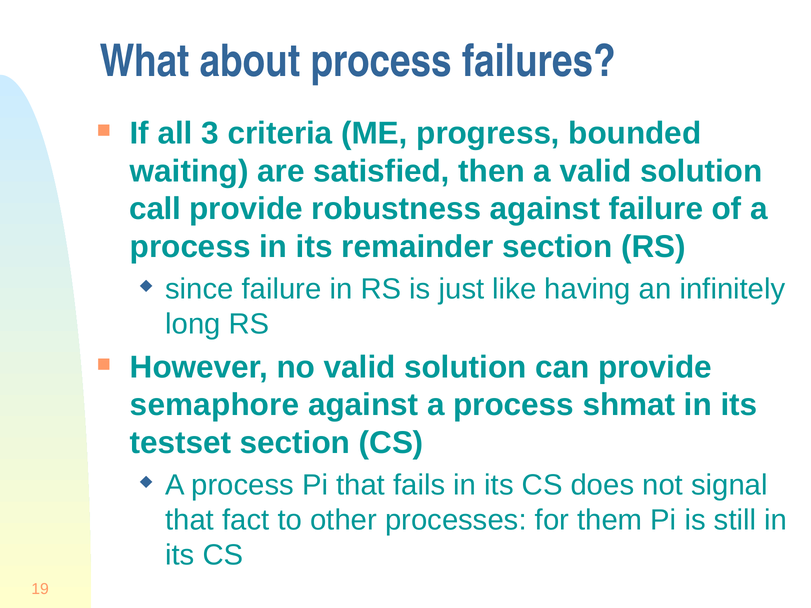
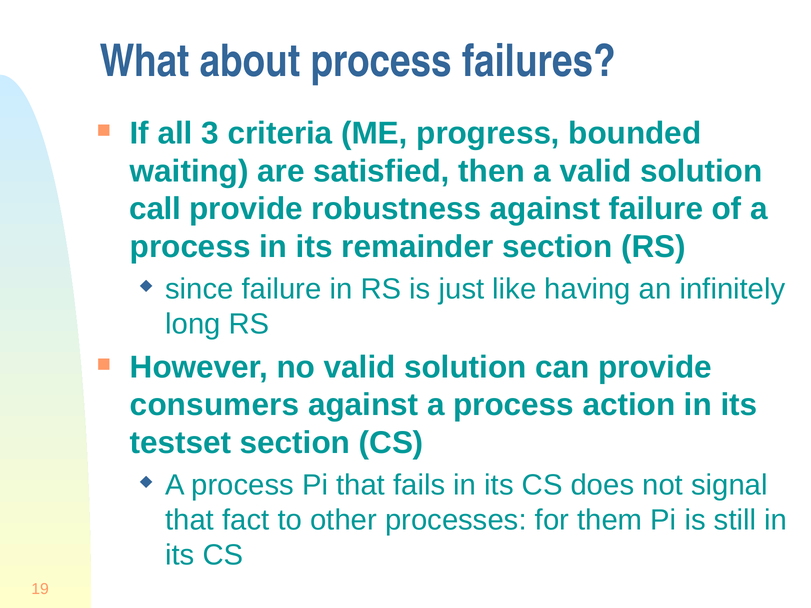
semaphore: semaphore -> consumers (215, 405)
shmat: shmat -> action (629, 405)
